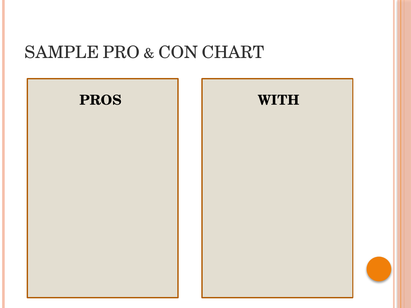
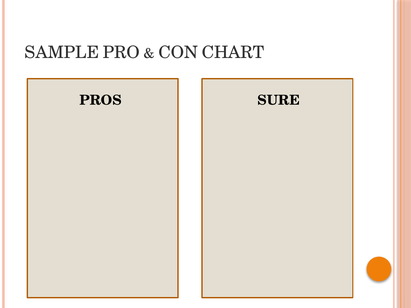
WITH: WITH -> SURE (279, 100)
